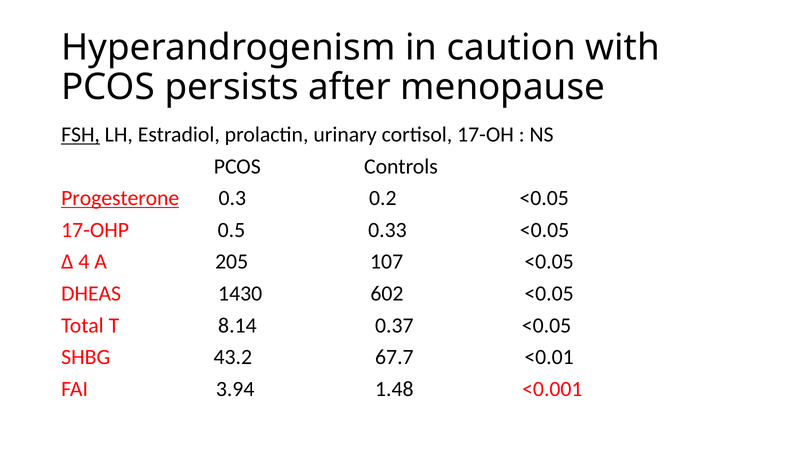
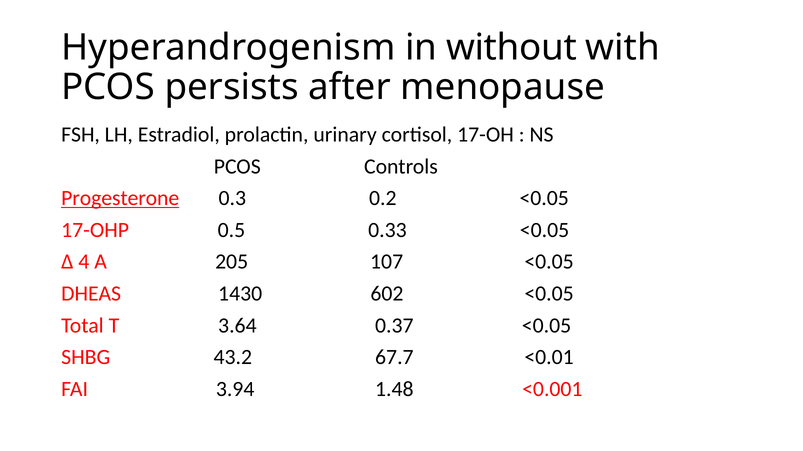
caution: caution -> without (512, 48)
FSH underline: present -> none (81, 135)
8.14: 8.14 -> 3.64 (237, 326)
